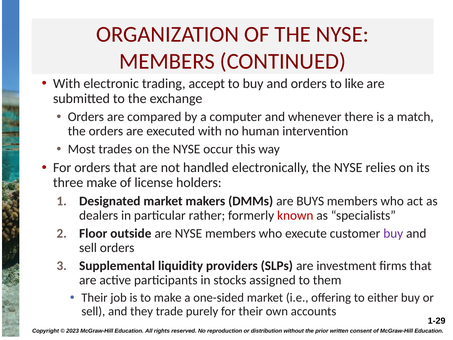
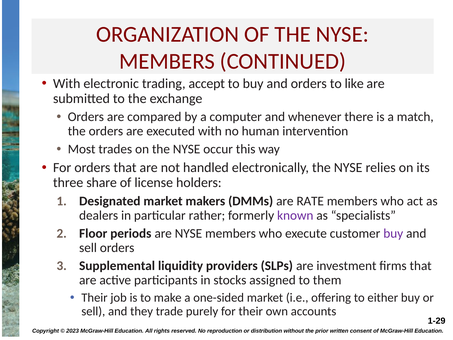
three make: make -> share (102, 183)
BUYS: BUYS -> RATE (310, 201)
known colour: red -> purple (295, 215)
outside: outside -> periods (131, 233)
